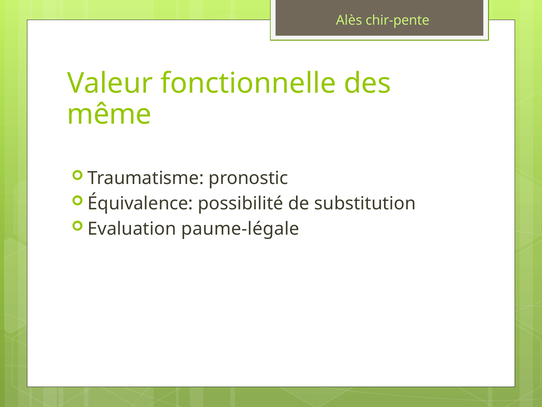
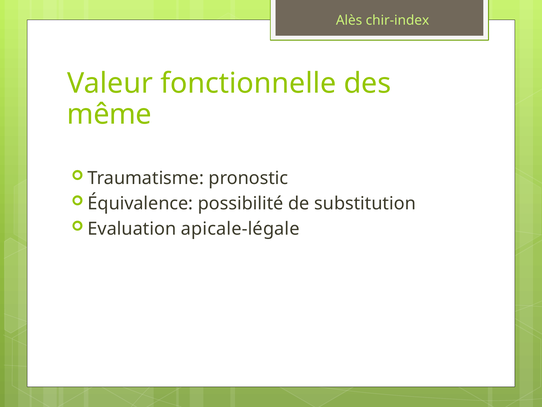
chir-pente: chir-pente -> chir-index (397, 20)
paume-légale: paume-légale -> apicale-légale (240, 228)
